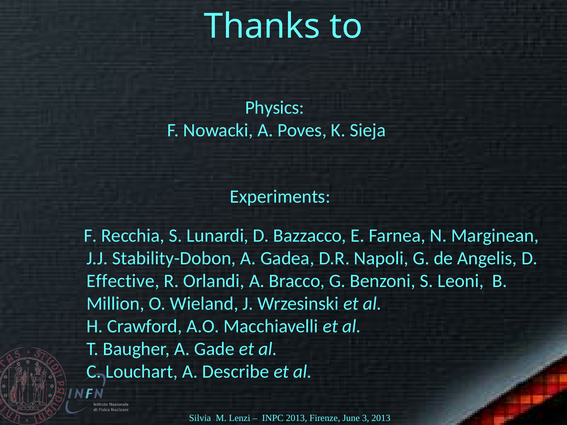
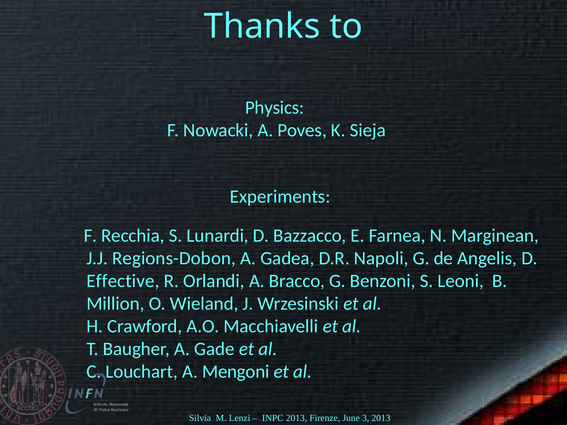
Stability-Dobon: Stability-Dobon -> Regions-Dobon (174, 258)
Describe: Describe -> Mengoni (236, 372)
